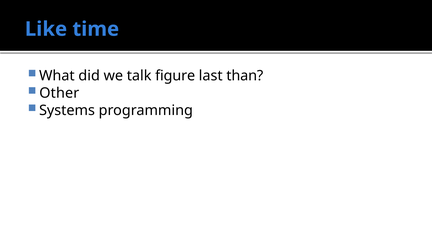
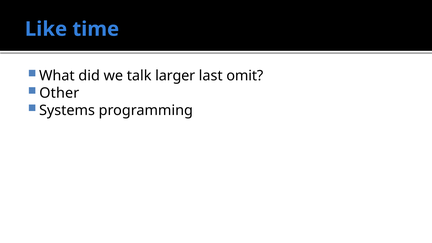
figure: figure -> larger (175, 76)
than: than -> omit (245, 76)
